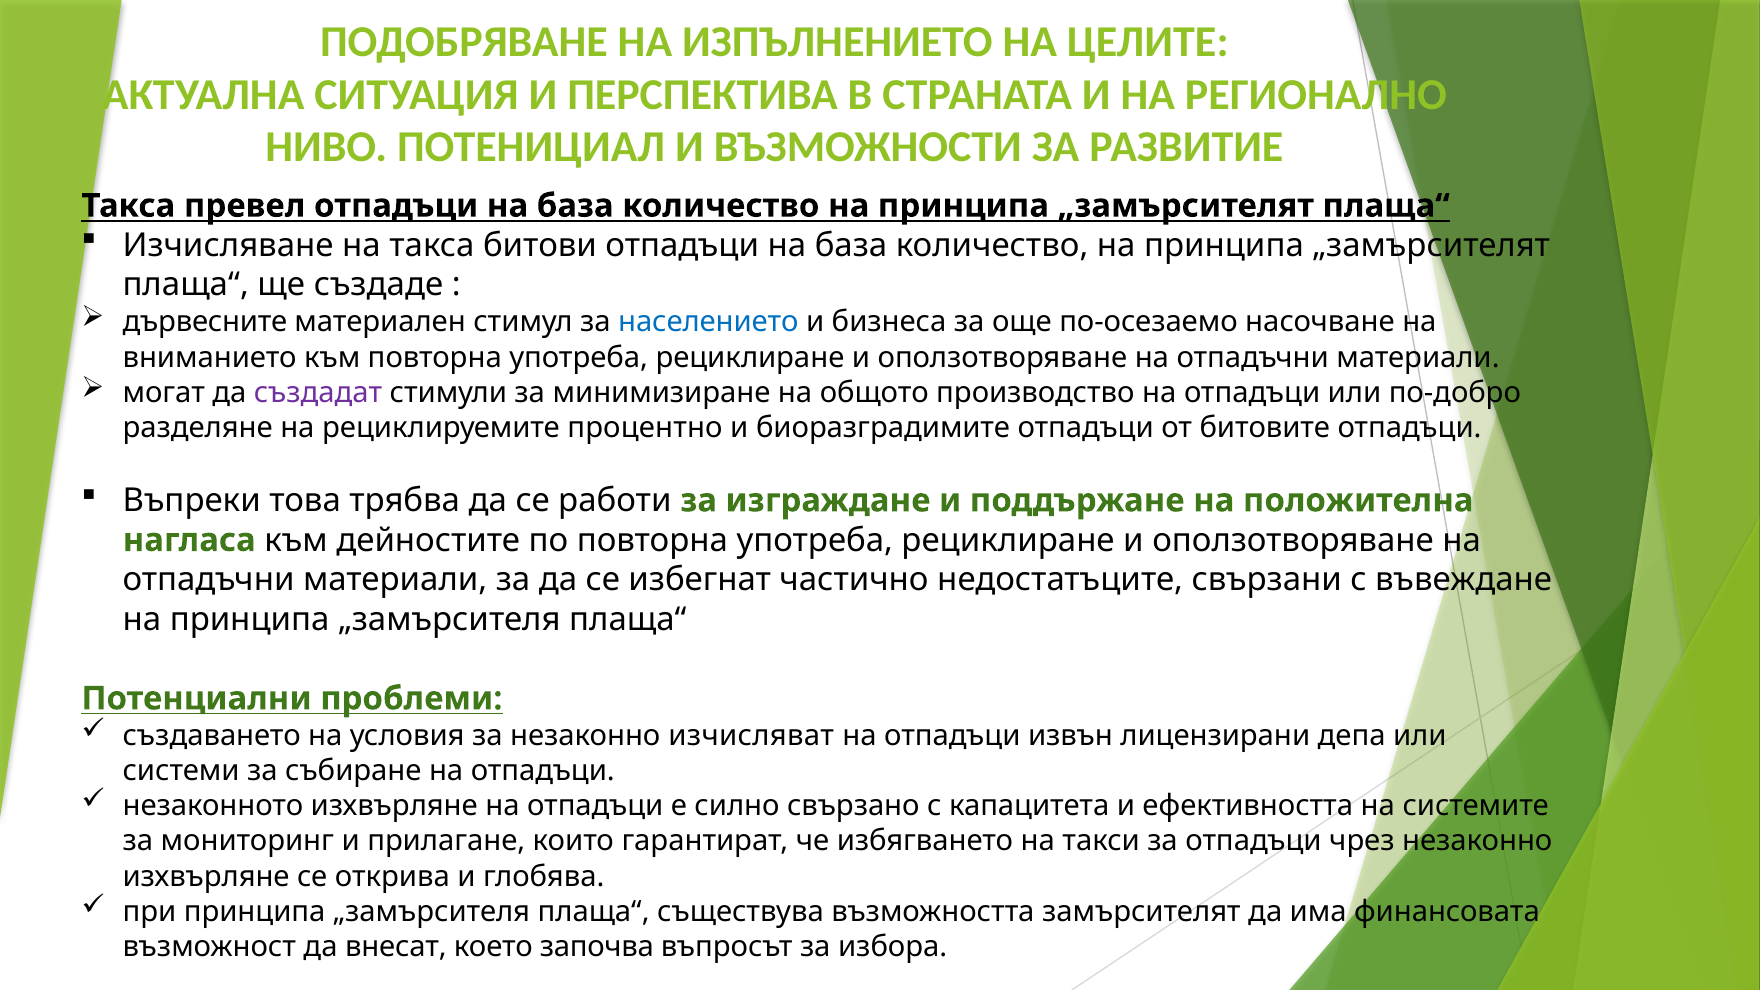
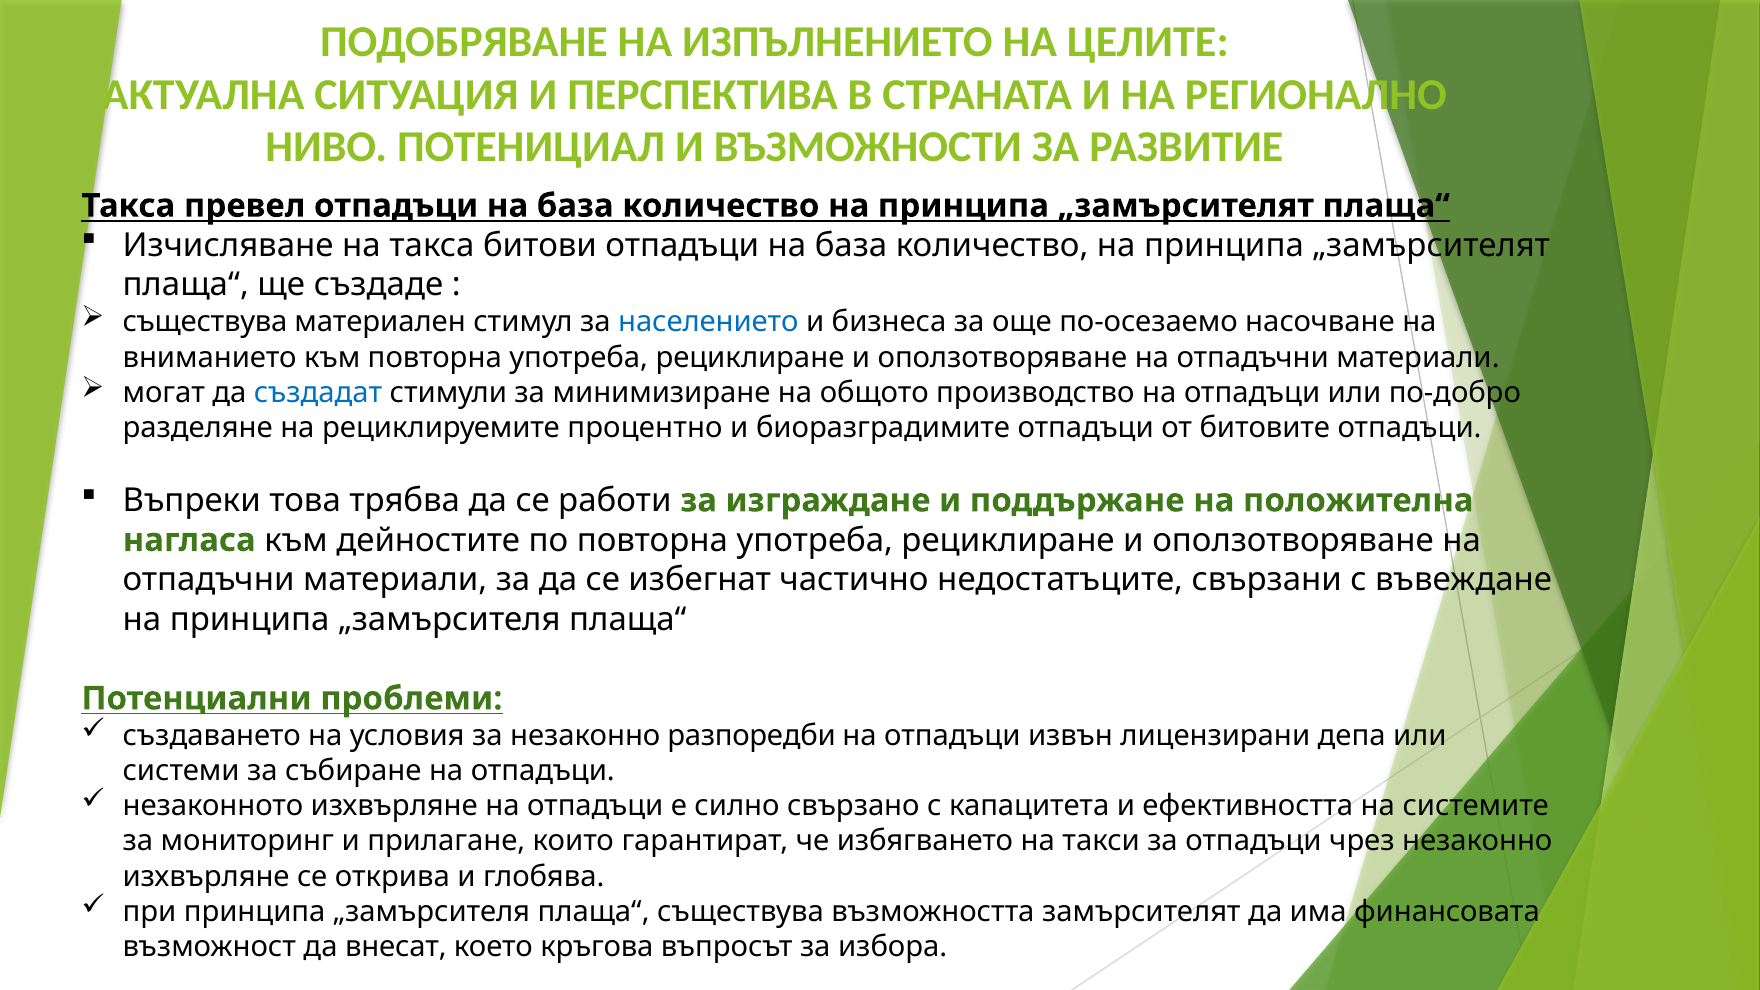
дървесните: дървесните -> съществува (205, 322)
създадат colour: purple -> blue (318, 393)
изчисляват: изчисляват -> разпоредби (752, 736)
започва: започва -> кръгова (597, 947)
